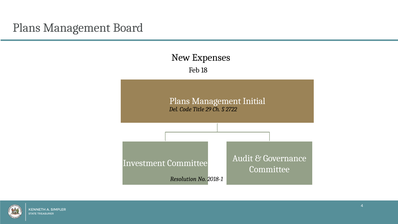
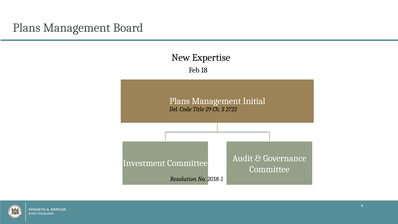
Expenses: Expenses -> Expertise (211, 58)
